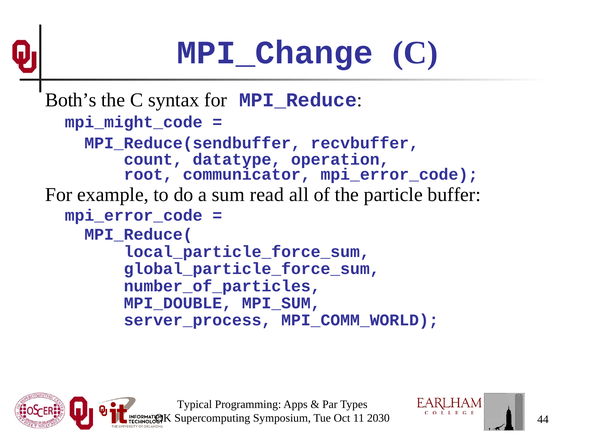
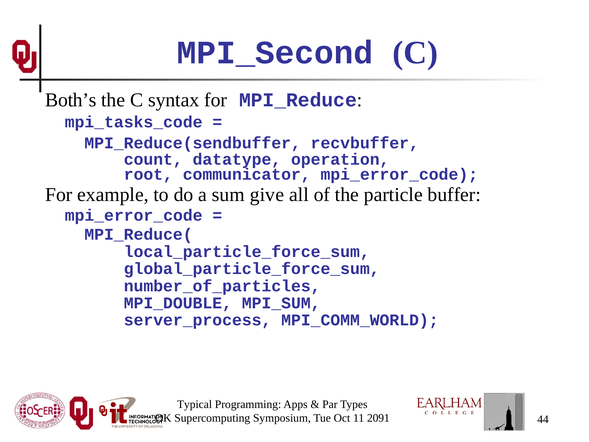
MPI_Change: MPI_Change -> MPI_Second (275, 53)
mpi_might_code: mpi_might_code -> mpi_tasks_code (134, 122)
read: read -> give (267, 195)
2030: 2030 -> 2091 (378, 418)
